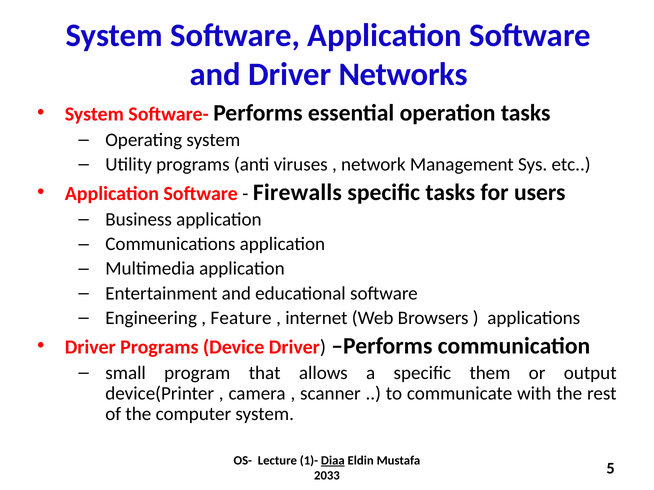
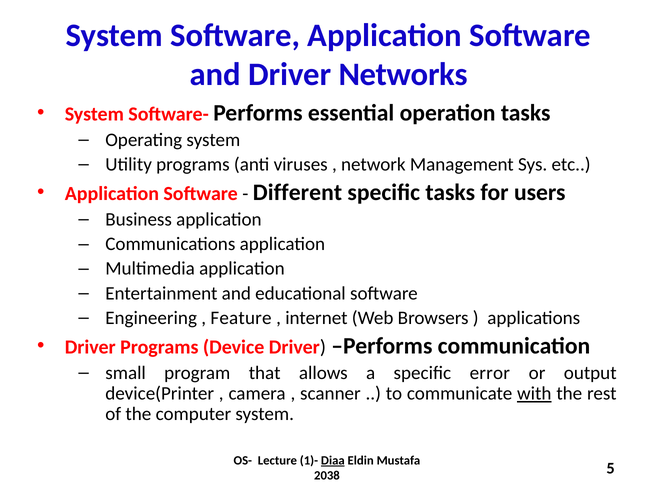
Firewalls: Firewalls -> Different (297, 193)
them: them -> error (490, 373)
with underline: none -> present (534, 394)
2033: 2033 -> 2038 (327, 476)
